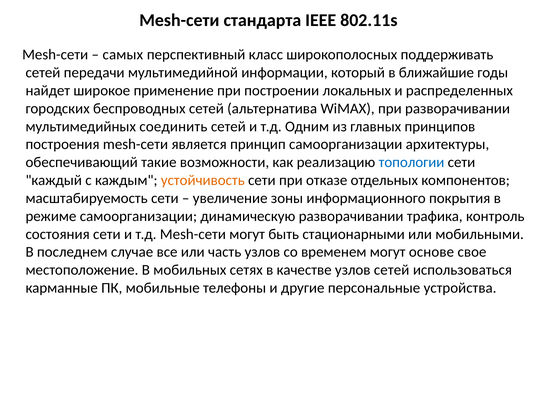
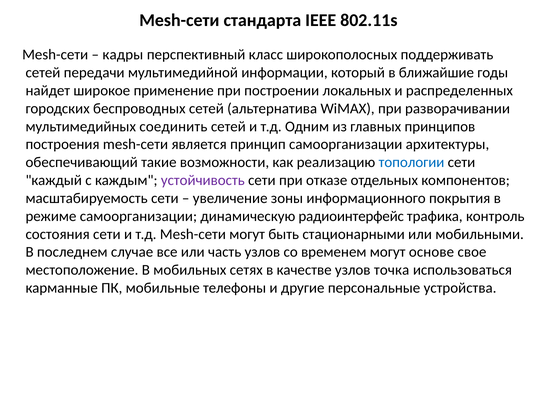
самых: самых -> кадры (123, 55)
устойчивость colour: orange -> purple (203, 180)
динамическую разворачивании: разворачивании -> радиоинтерфейс (351, 216)
узлов сетей: сетей -> точка (392, 270)
